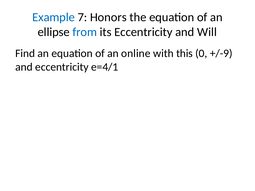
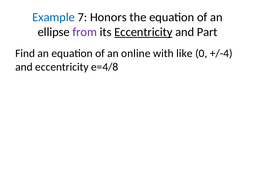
from colour: blue -> purple (85, 32)
Eccentricity underline: none -> present (143, 32)
Will: Will -> Part (207, 32)
this: this -> like (184, 53)
+/-9: +/-9 -> +/-4 (221, 53)
e=4/1: e=4/1 -> e=4/8 (105, 67)
